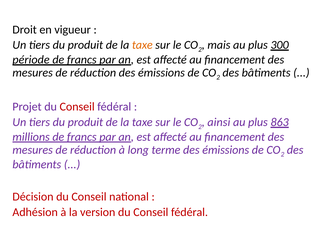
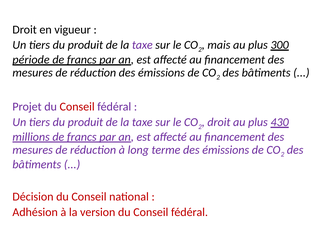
taxe colour: orange -> purple (142, 45)
ainsi: ainsi -> droit (219, 122)
863: 863 -> 430 (280, 122)
